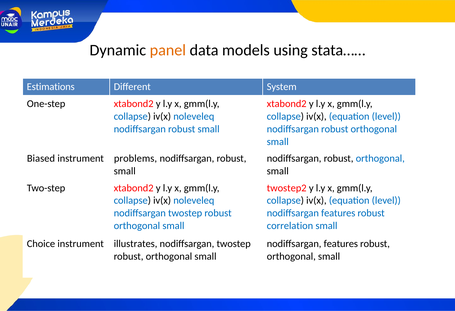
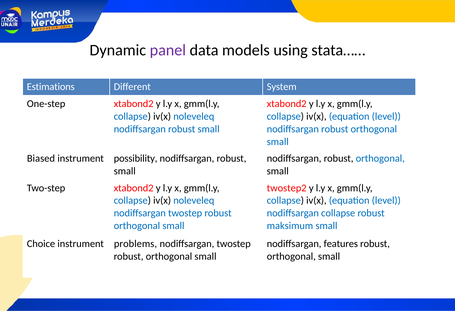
panel colour: orange -> purple (168, 50)
problems: problems -> possibility (136, 158)
features: features -> collapse (338, 213)
correlation: correlation -> maksimum (290, 225)
illustrates: illustrates -> problems (135, 243)
